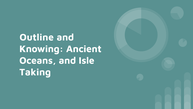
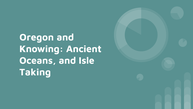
Outline: Outline -> Oregon (37, 37)
